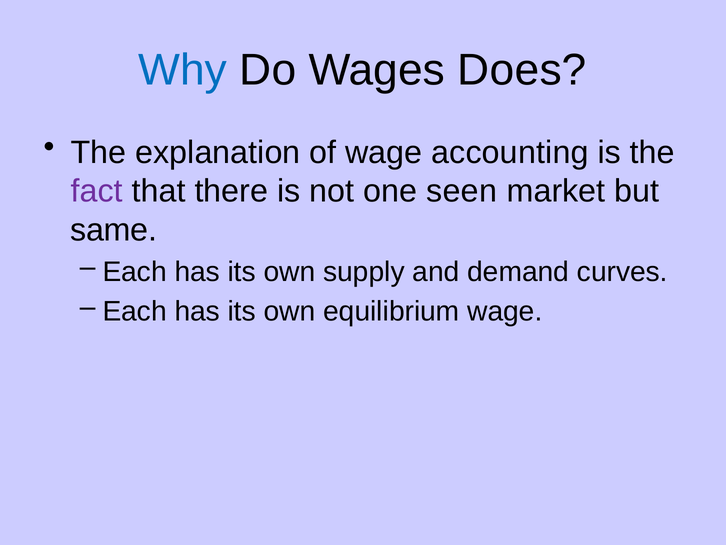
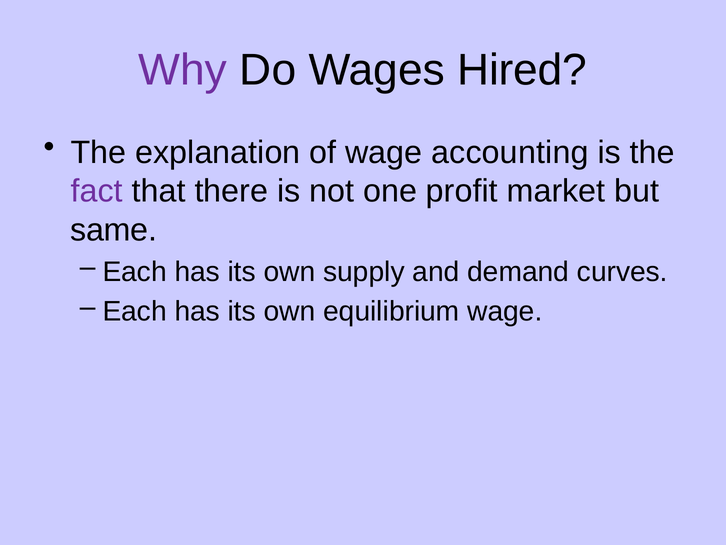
Why colour: blue -> purple (183, 70)
Does: Does -> Hired (522, 70)
seen: seen -> profit (462, 191)
